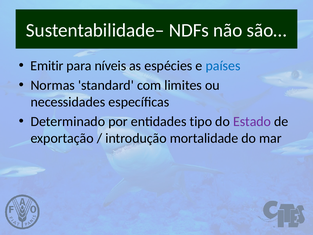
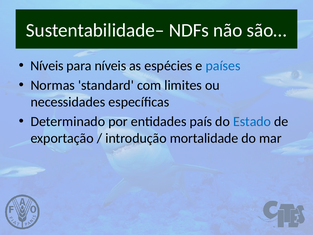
Emitir: Emitir -> Níveis (47, 66)
tipo: tipo -> país (201, 121)
Estado colour: purple -> blue (252, 121)
